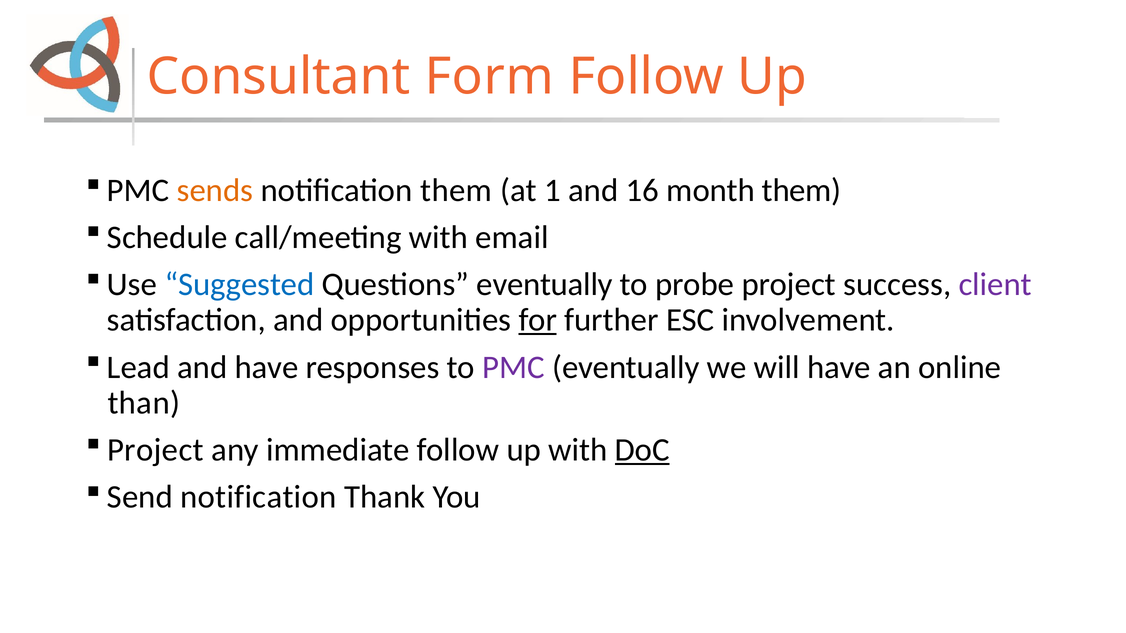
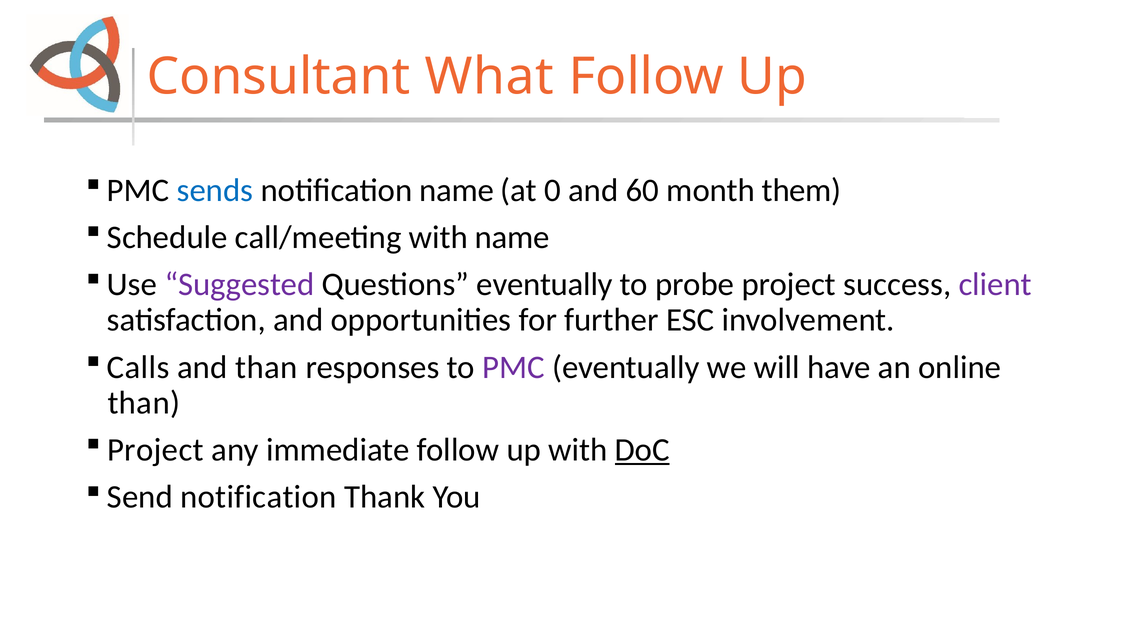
Form: Form -> What (489, 77)
sends colour: orange -> blue (215, 190)
notification them: them -> name (457, 190)
1: 1 -> 0 (553, 190)
16: 16 -> 60 (642, 190)
with email: email -> name (512, 238)
Suggested colour: blue -> purple (239, 285)
for underline: present -> none (538, 320)
Lead: Lead -> Calls (138, 367)
and have: have -> than (266, 367)
